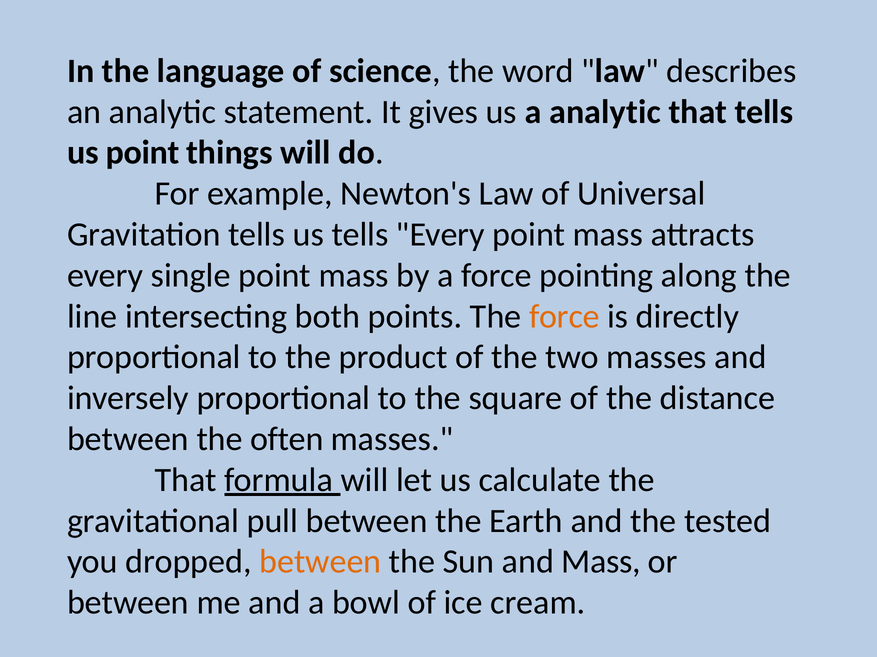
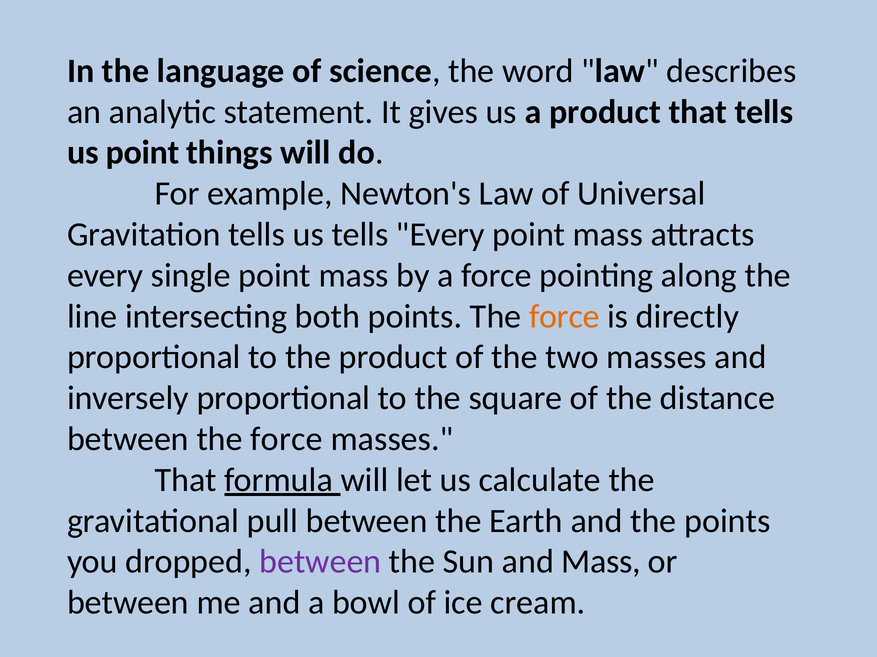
a analytic: analytic -> product (605, 112)
between the often: often -> force (287, 440)
the tested: tested -> points (727, 521)
between colour: orange -> purple (320, 562)
